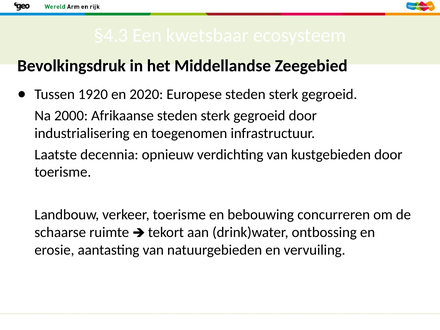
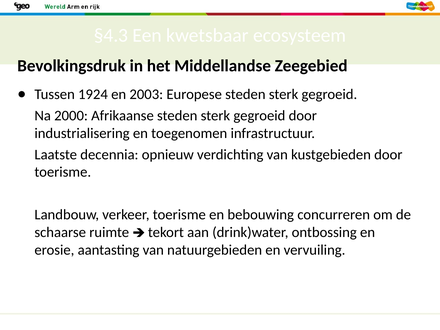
1920: 1920 -> 1924 (93, 94)
2020: 2020 -> 2003 (146, 94)
